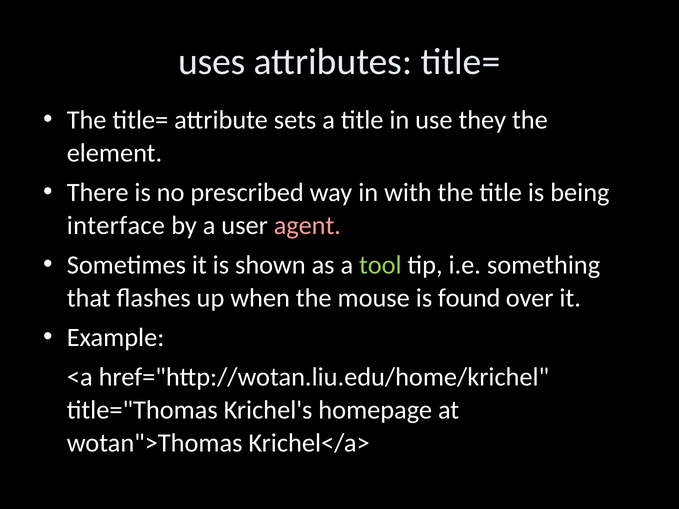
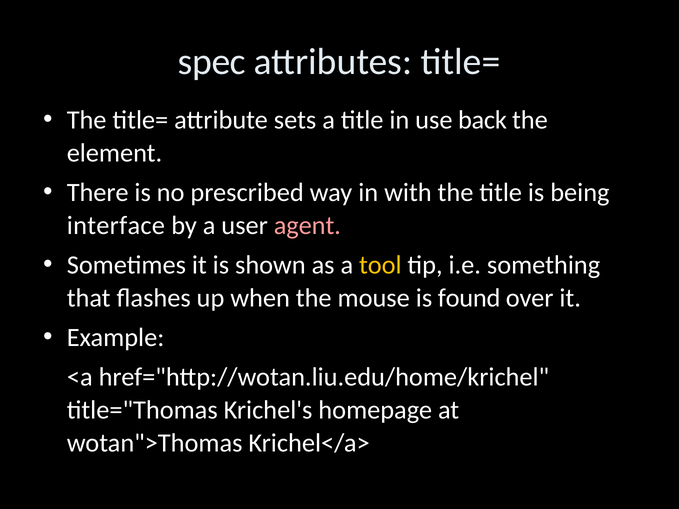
uses: uses -> spec (212, 62)
they: they -> back (482, 120)
tool colour: light green -> yellow (380, 265)
